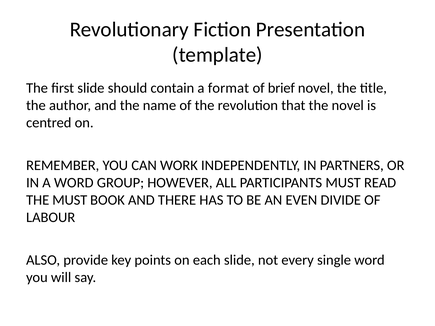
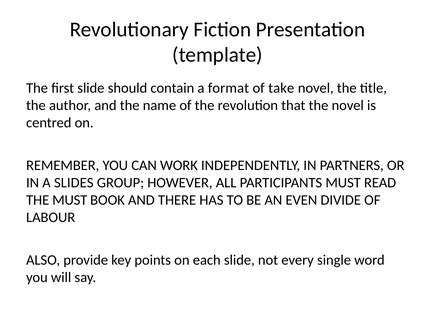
brief: brief -> take (281, 88)
A WORD: WORD -> SLIDES (74, 183)
